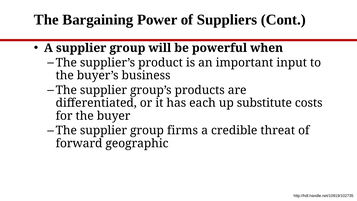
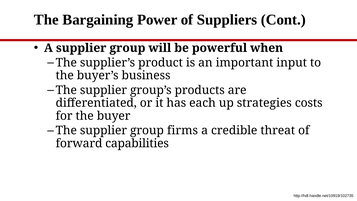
substitute: substitute -> strategies (264, 103)
geographic: geographic -> capabilities (137, 143)
